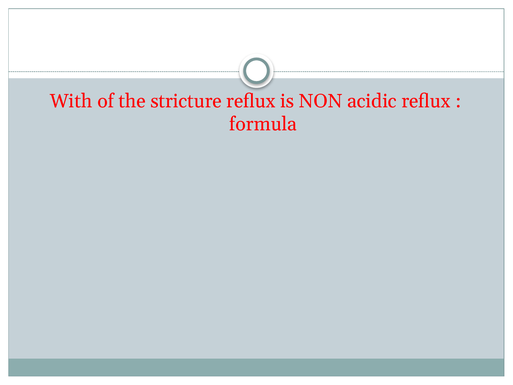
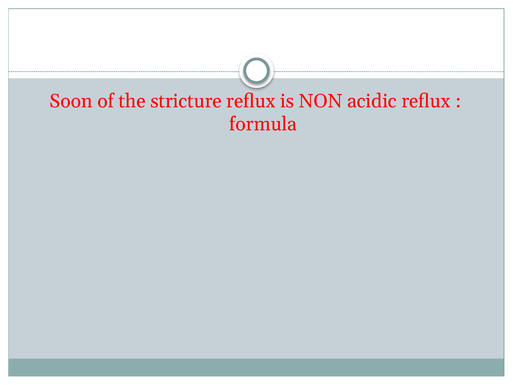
With: With -> Soon (71, 101)
